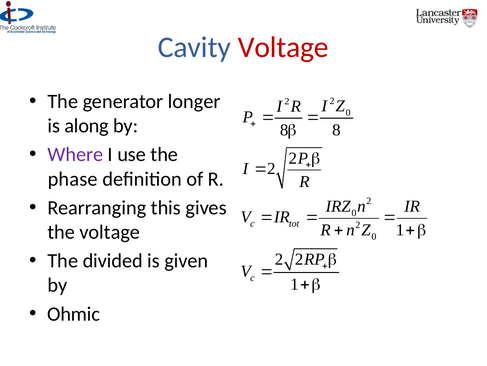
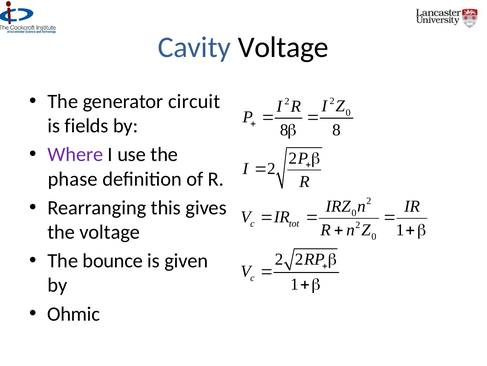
Voltage colour: red -> black (283, 47)
longer: longer -> circuit (194, 101)
along: along -> fields (87, 126)
divided: divided -> bounce (113, 260)
